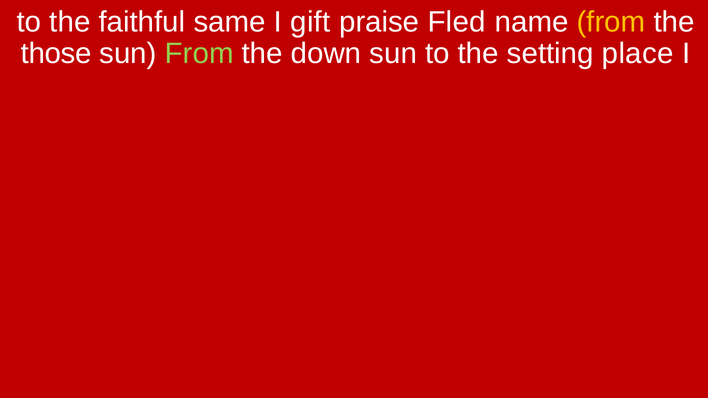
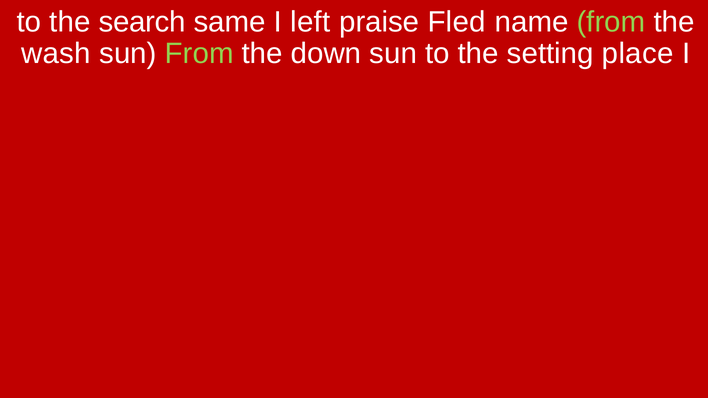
faithful: faithful -> search (142, 22)
gift: gift -> left (310, 22)
from colour: yellow -> light green (611, 22)
those: those -> wash (56, 54)
